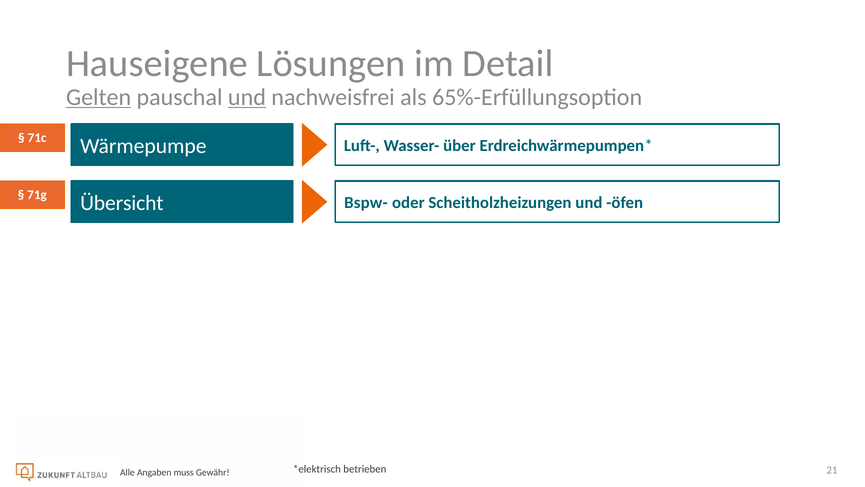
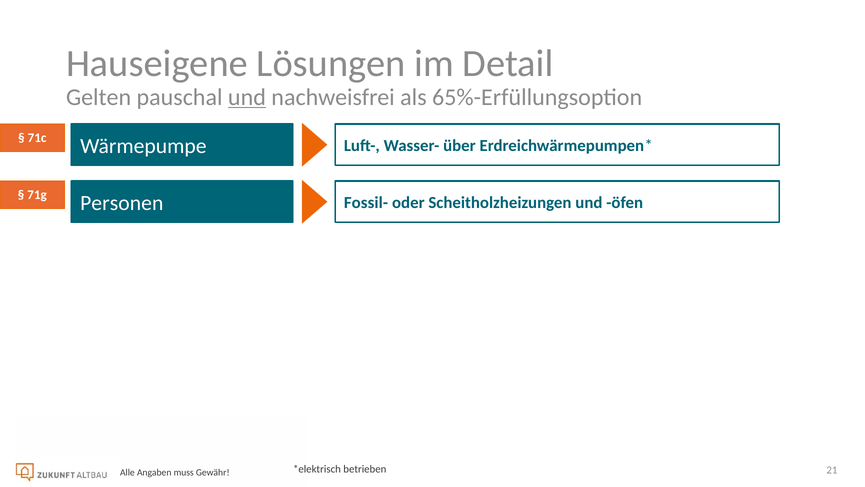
Gelten underline: present -> none (99, 97)
Übersicht: Übersicht -> Personen (122, 203)
Bspw-: Bspw- -> Fossil- (366, 203)
